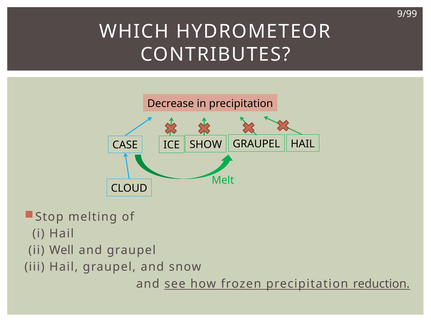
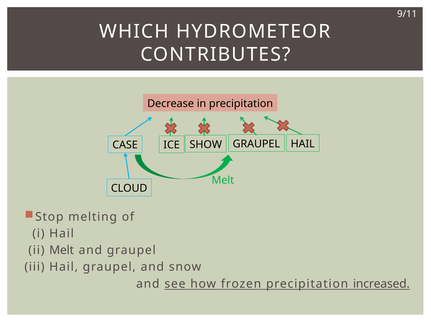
9/99: 9/99 -> 9/11 (407, 14)
ii Well: Well -> Melt (62, 250)
reduction: reduction -> increased (381, 284)
